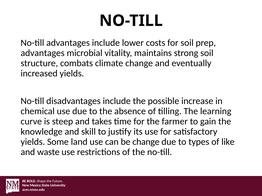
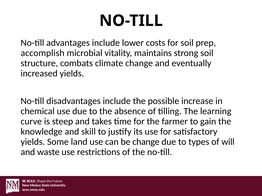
advantages: advantages -> accomplish (43, 53)
like: like -> will (228, 142)
